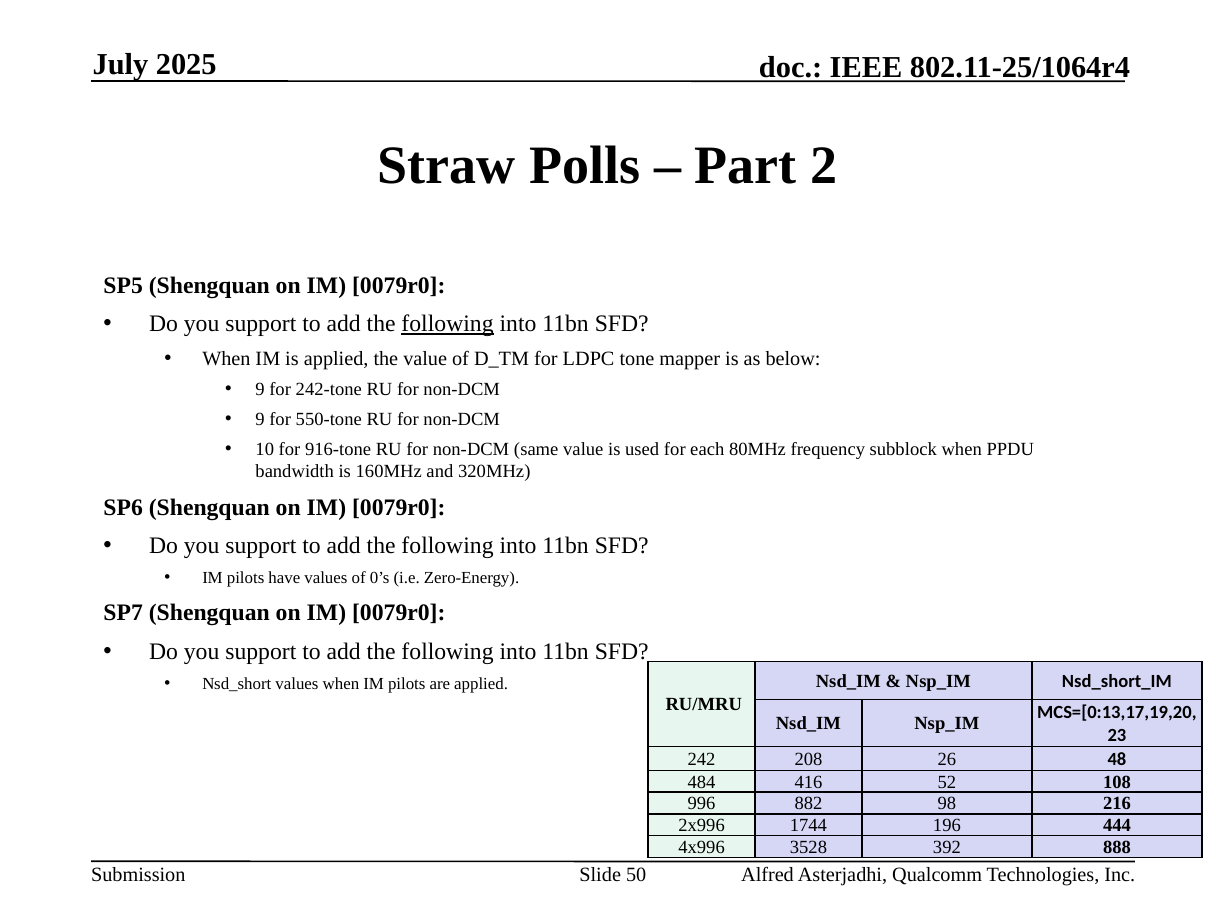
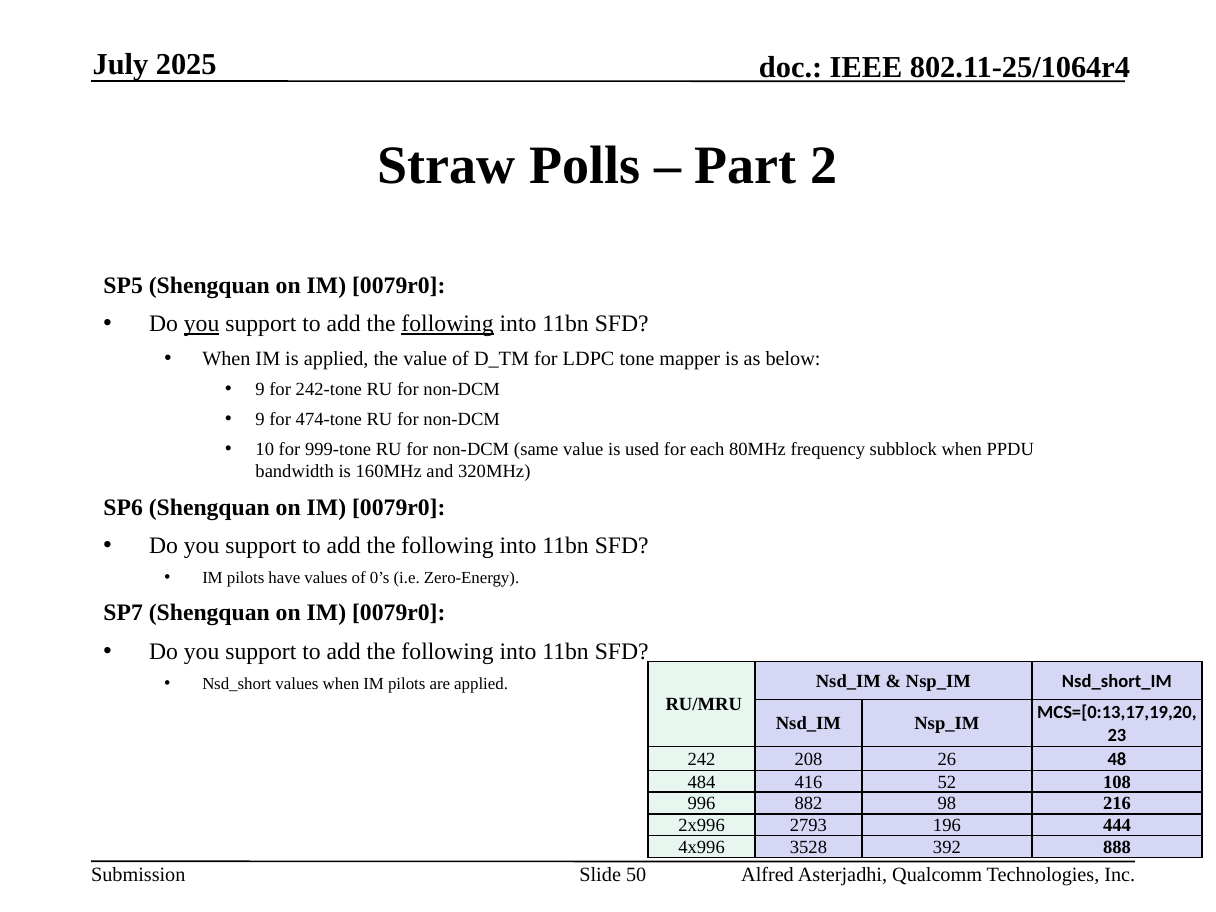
you underline: none -> present (202, 324)
550-tone: 550-tone -> 474-tone (329, 419)
916-tone: 916-tone -> 999-tone (338, 449)
1744: 1744 -> 2793 (808, 825)
